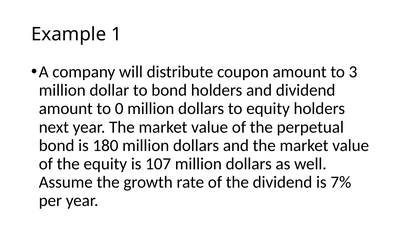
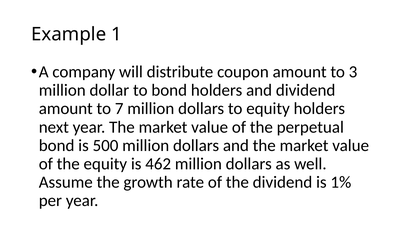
0: 0 -> 7 (119, 108)
180: 180 -> 500 (106, 145)
107: 107 -> 462 (158, 163)
7%: 7% -> 1% (341, 182)
